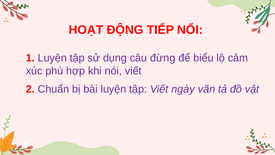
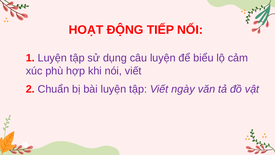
câu đừng: đừng -> luyện (163, 58)
